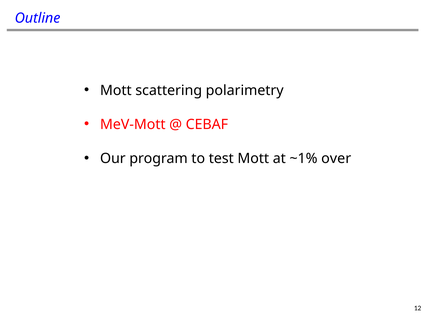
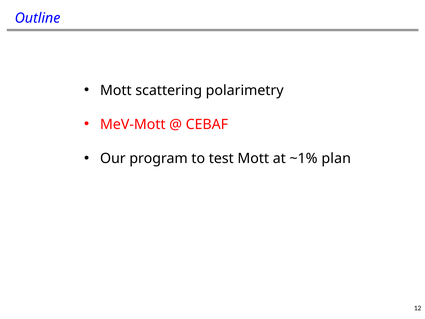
over: over -> plan (336, 158)
